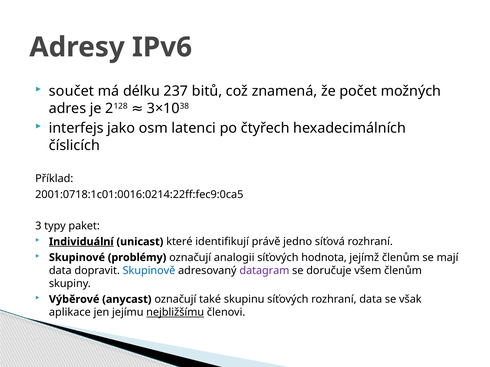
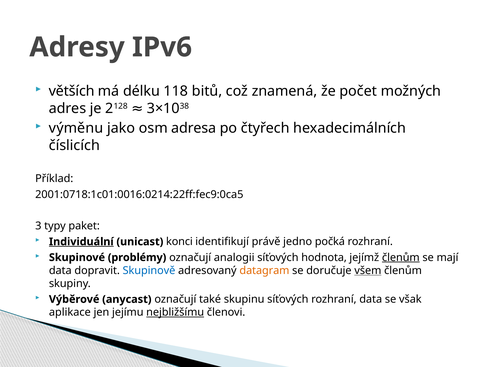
součet: součet -> větších (72, 91)
237: 237 -> 118 (176, 91)
interfejs: interfejs -> výměnu (76, 128)
latenci: latenci -> adresa (194, 128)
které: které -> konci (179, 242)
síťová: síťová -> počká (330, 242)
členům underline: none -> present (401, 258)
datagram colour: purple -> orange (264, 271)
všem underline: none -> present (368, 271)
